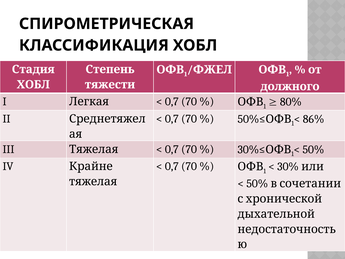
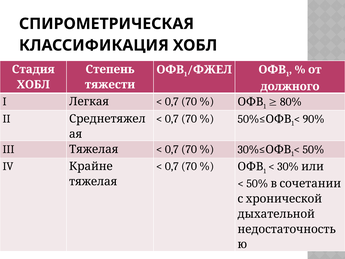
86%: 86% -> 90% (314, 119)
